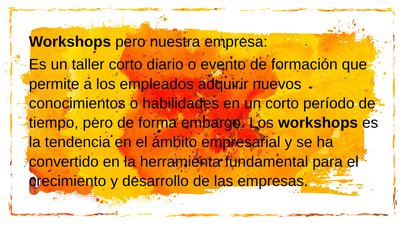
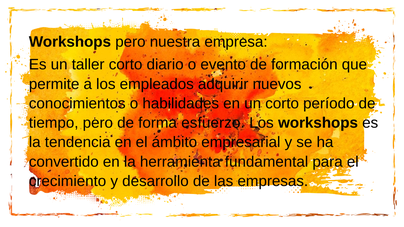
embargo: embargo -> esfuerzo (213, 123)
